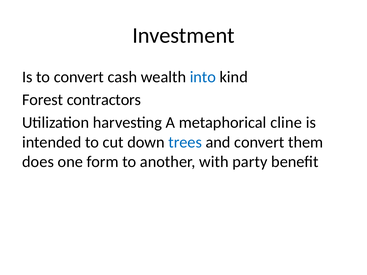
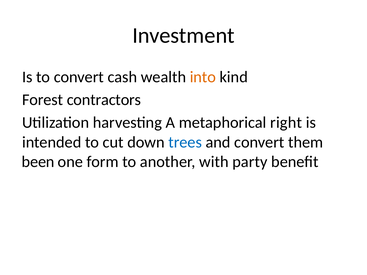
into colour: blue -> orange (203, 77)
cline: cline -> right (286, 123)
does: does -> been (38, 162)
